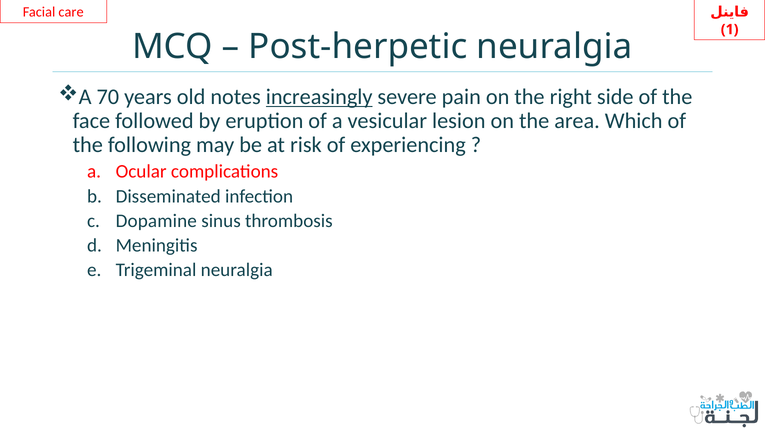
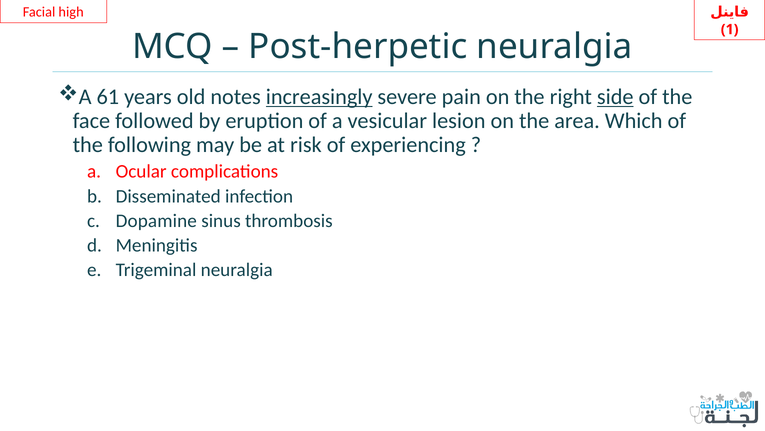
care: care -> high (71, 12)
70: 70 -> 61 (108, 97)
side underline: none -> present (615, 97)
